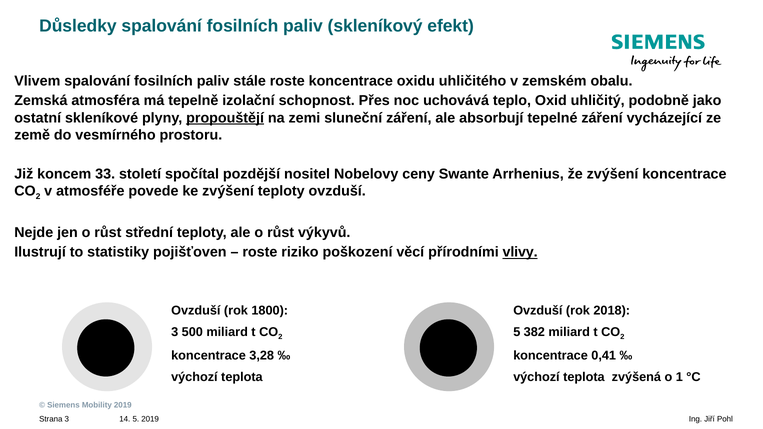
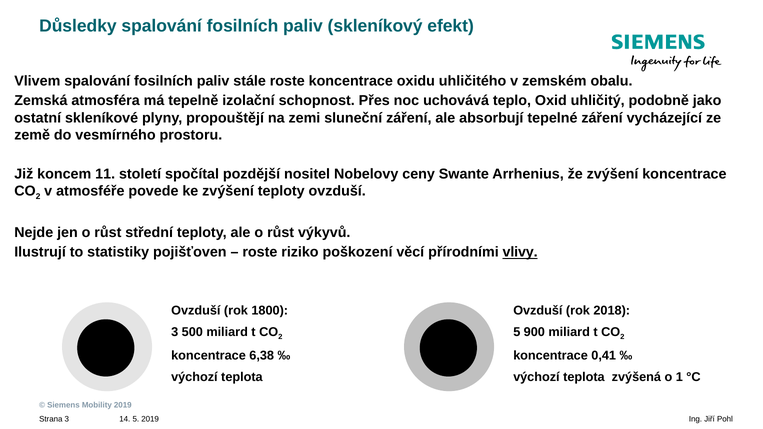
propouštějí underline: present -> none (225, 118)
33: 33 -> 11 (105, 174)
382: 382 -> 900 (534, 332)
3,28: 3,28 -> 6,38 (262, 356)
